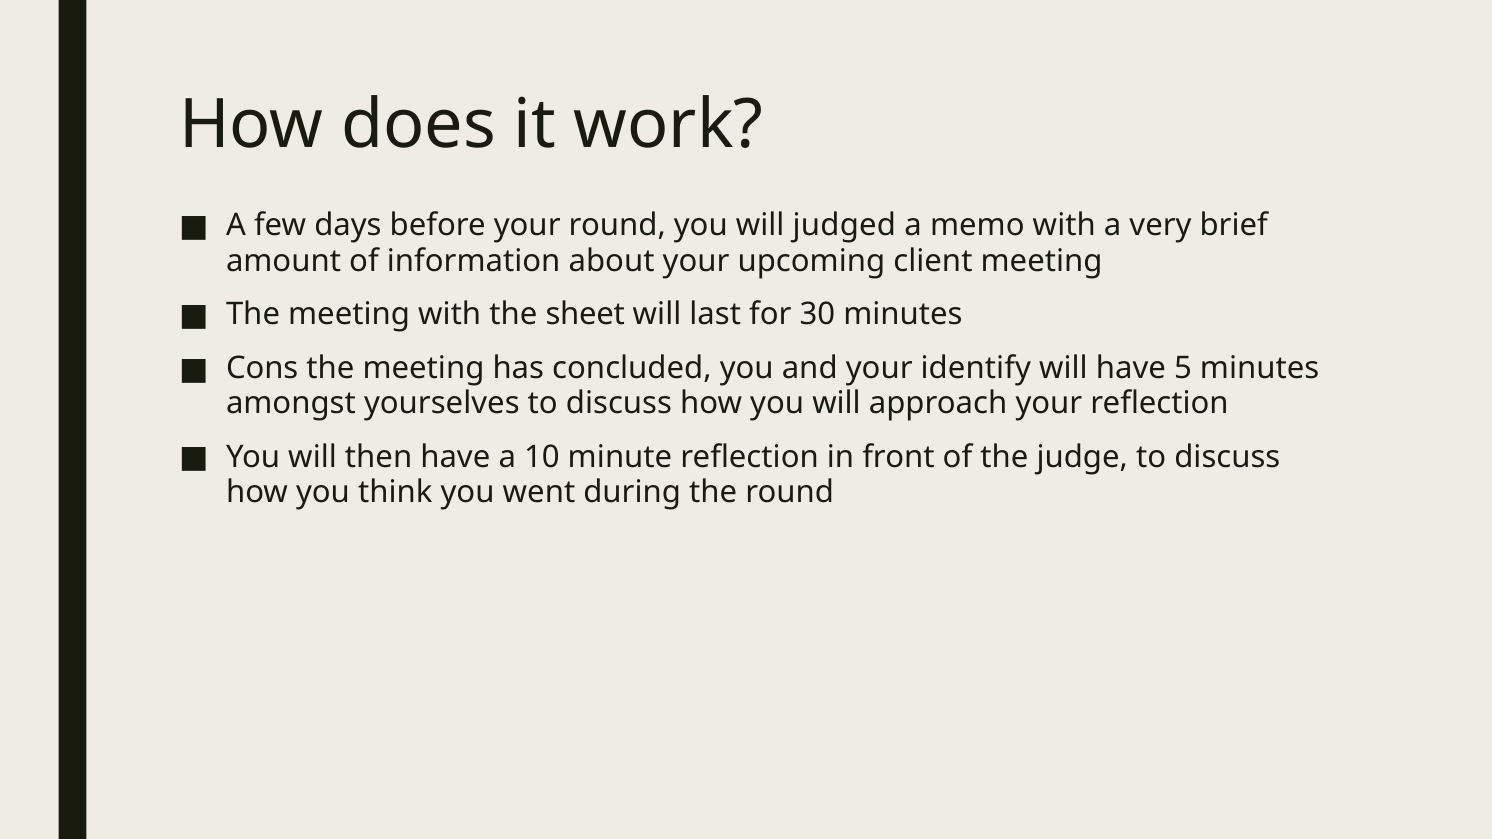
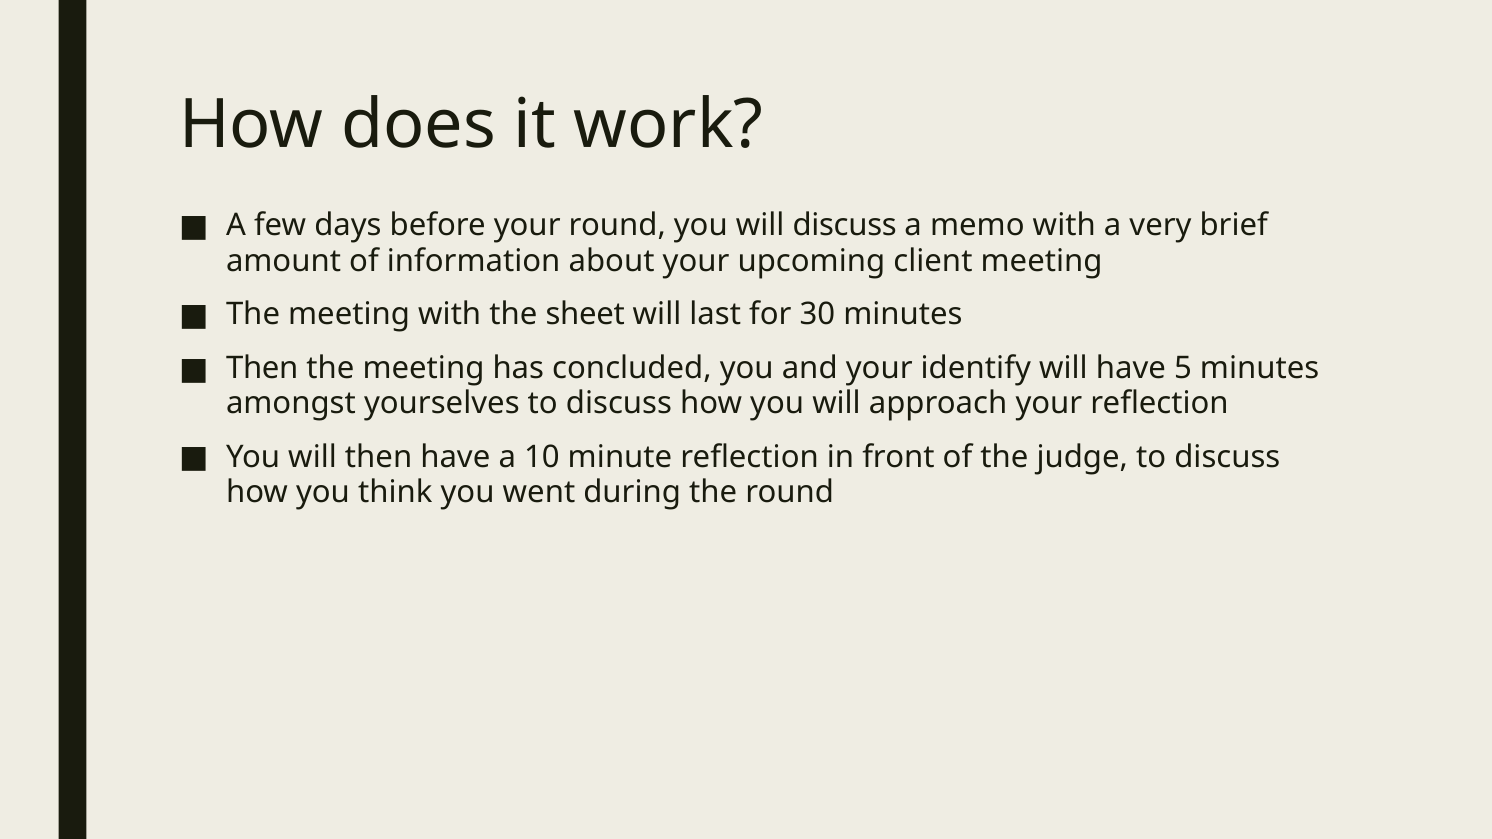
will judged: judged -> discuss (845, 226)
Cons: Cons -> Then (262, 368)
